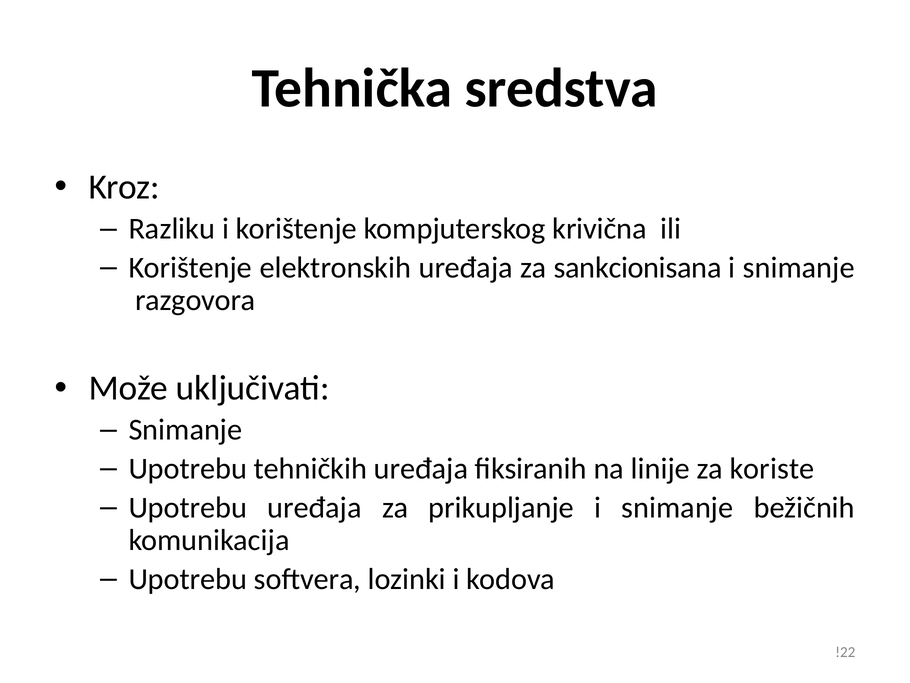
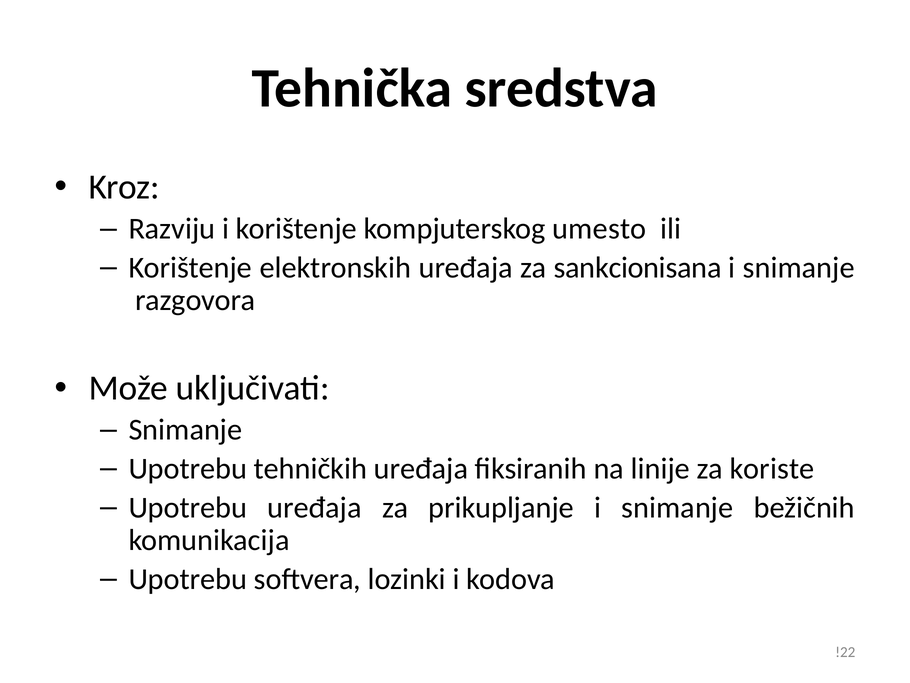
Razliku: Razliku -> Razviju (172, 229)
krivična: krivična -> umesto (599, 229)
